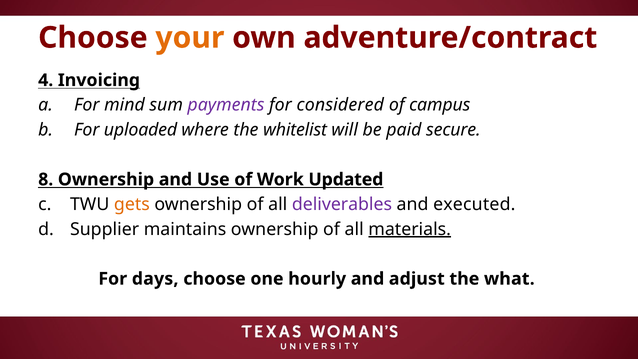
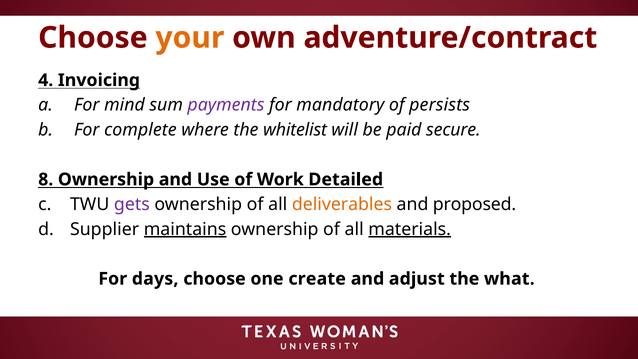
considered: considered -> mandatory (340, 105)
campus: campus -> persists (440, 105)
uploaded: uploaded -> complete (140, 130)
Updated: Updated -> Detailed (346, 179)
gets colour: orange -> purple (132, 204)
deliverables colour: purple -> orange (342, 204)
executed: executed -> proposed (474, 204)
maintains underline: none -> present (185, 229)
hourly: hourly -> create (317, 279)
